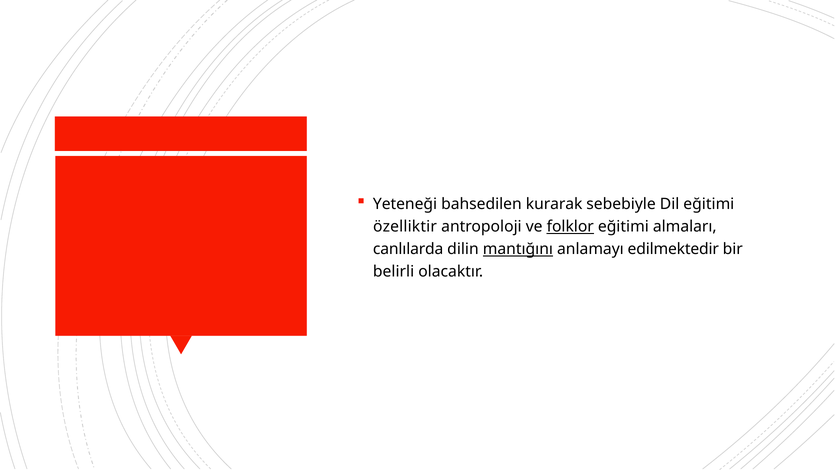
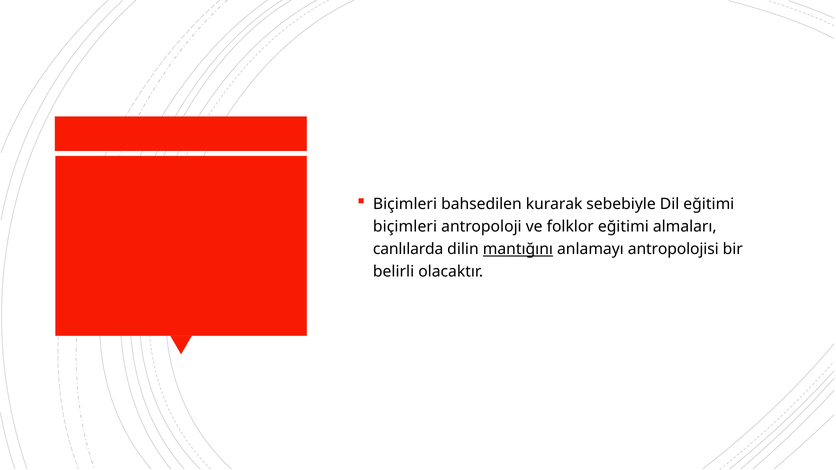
Yeteneği: Yeteneği -> Biçimleri (405, 204)
özelliktir: özelliktir -> biçimleri (405, 227)
folklor underline: present -> none (570, 227)
edilmektedir: edilmektedir -> antropolojisi (673, 249)
